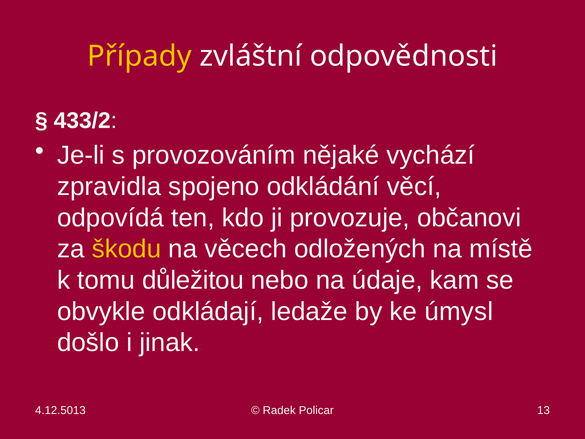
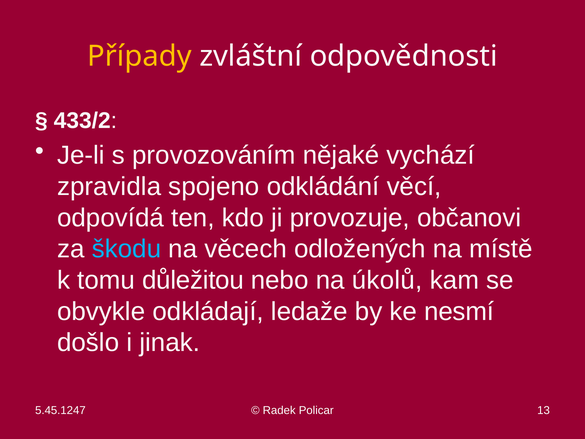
škodu colour: yellow -> light blue (126, 249)
údaje: údaje -> úkolů (387, 280)
úmysl: úmysl -> nesmí (459, 311)
4.12.5013: 4.12.5013 -> 5.45.1247 (60, 410)
